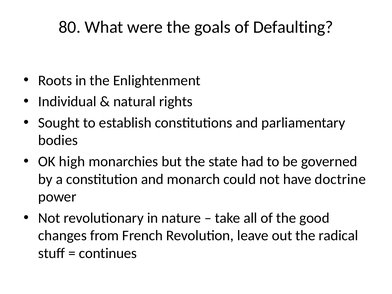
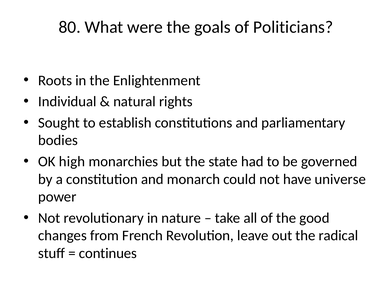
Defaulting: Defaulting -> Politicians (293, 27)
doctrine: doctrine -> universe (340, 179)
